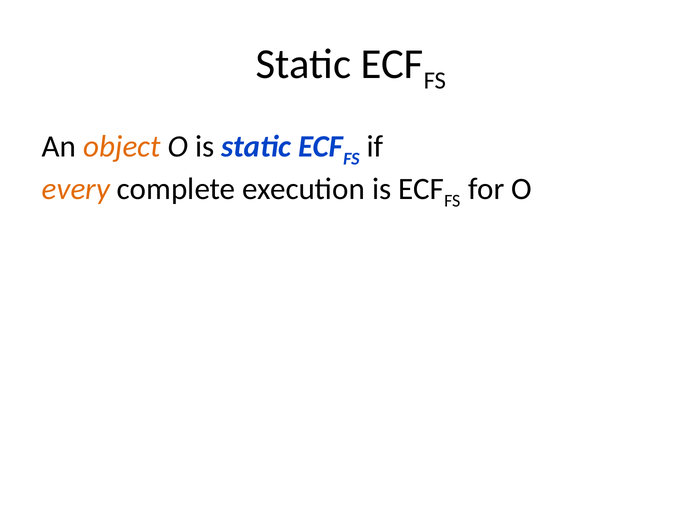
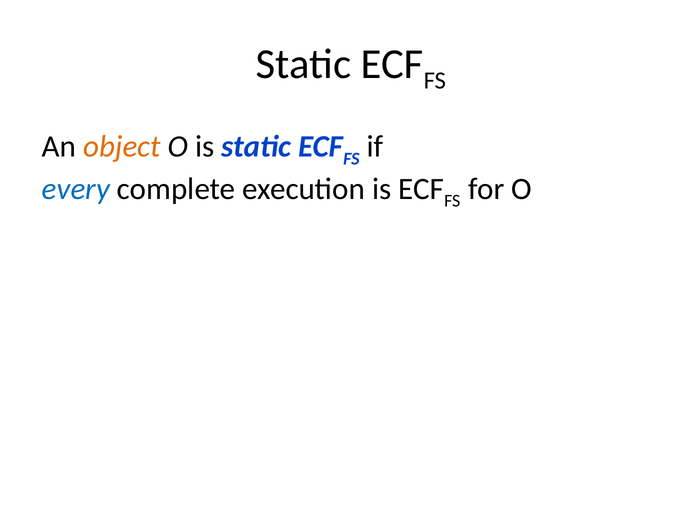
every colour: orange -> blue (76, 189)
